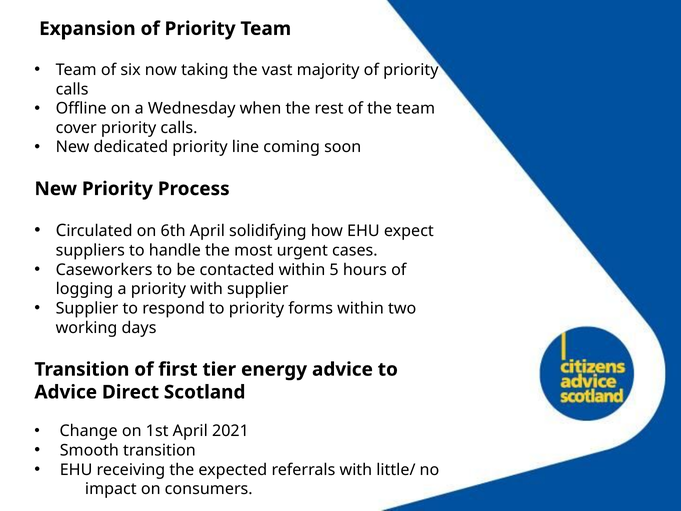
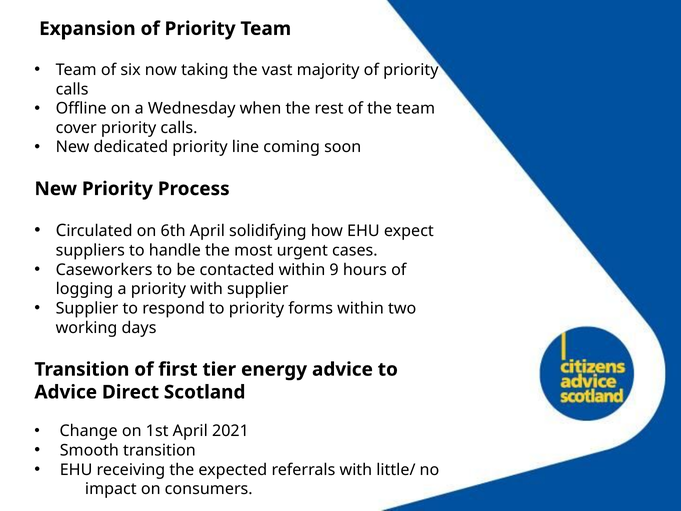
5: 5 -> 9 (334, 270)
